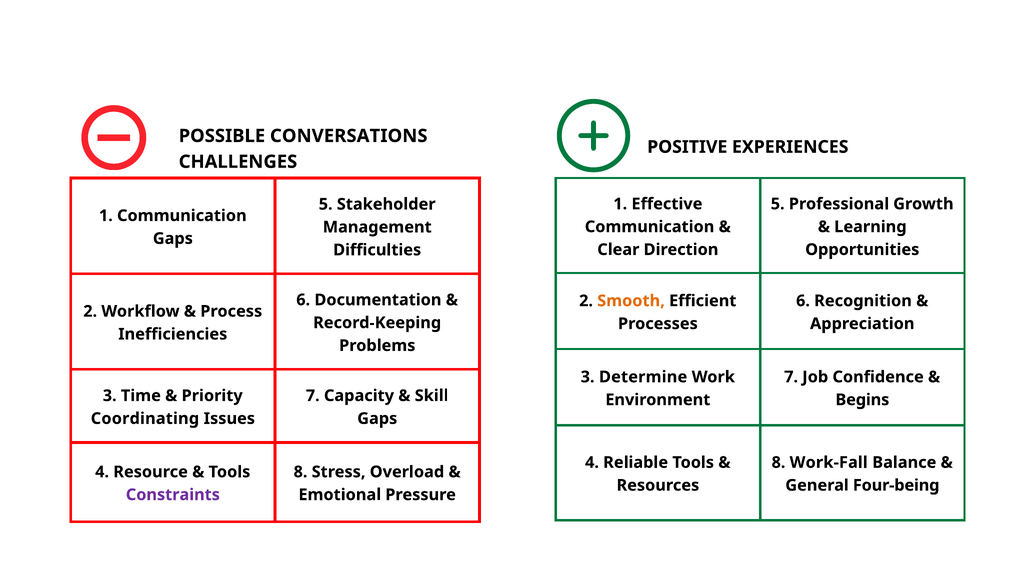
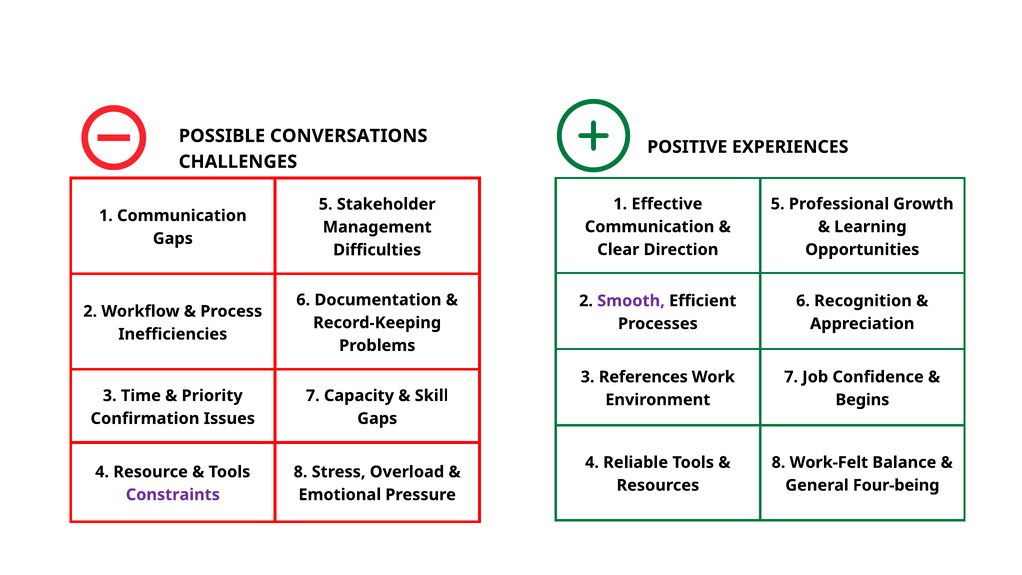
Smooth colour: orange -> purple (631, 301)
Determine: Determine -> References (643, 377)
Coordinating: Coordinating -> Confirmation (145, 418)
Work-Fall: Work-Fall -> Work-Felt (829, 462)
